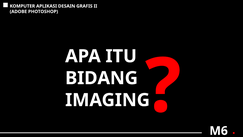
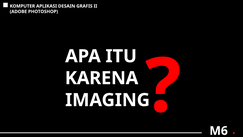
BIDANG: BIDANG -> KARENA (102, 78)
